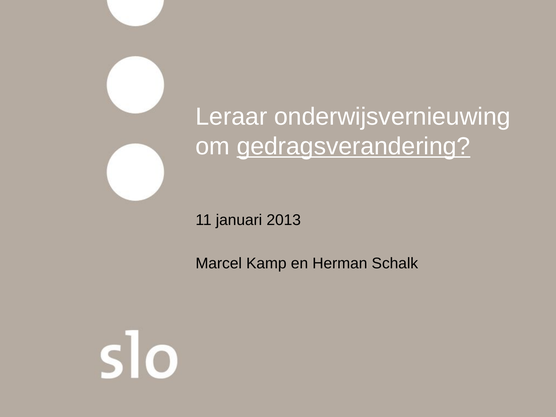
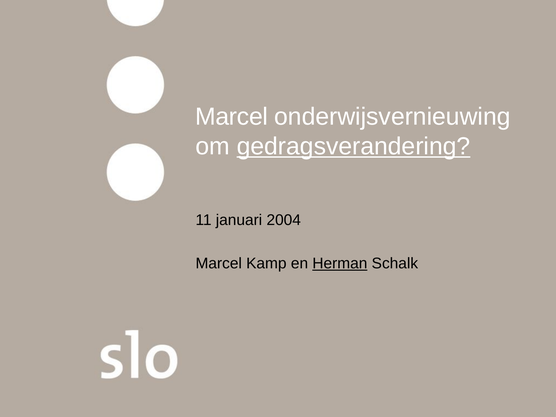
Leraar: Leraar -> Marcel (232, 117)
2013: 2013 -> 2004 (284, 220)
Herman underline: none -> present (340, 263)
